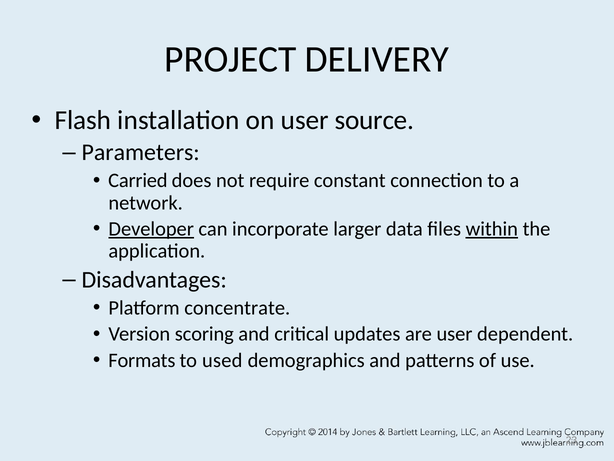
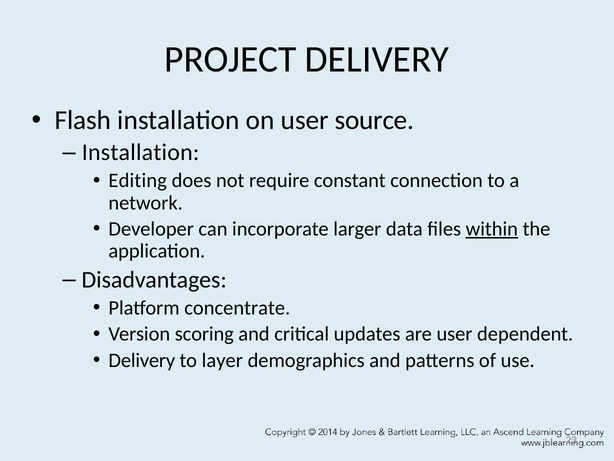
Parameters: Parameters -> Installation (141, 152)
Carried: Carried -> Editing (138, 180)
Developer underline: present -> none (151, 229)
Formats: Formats -> Delivery (142, 360)
used: used -> layer (222, 360)
